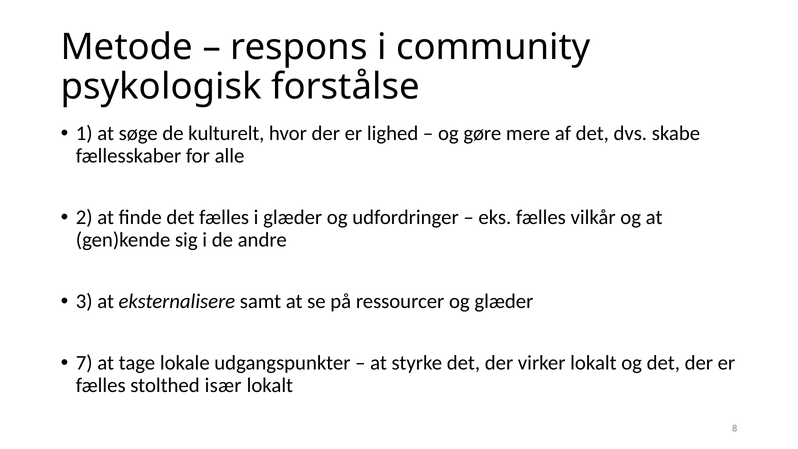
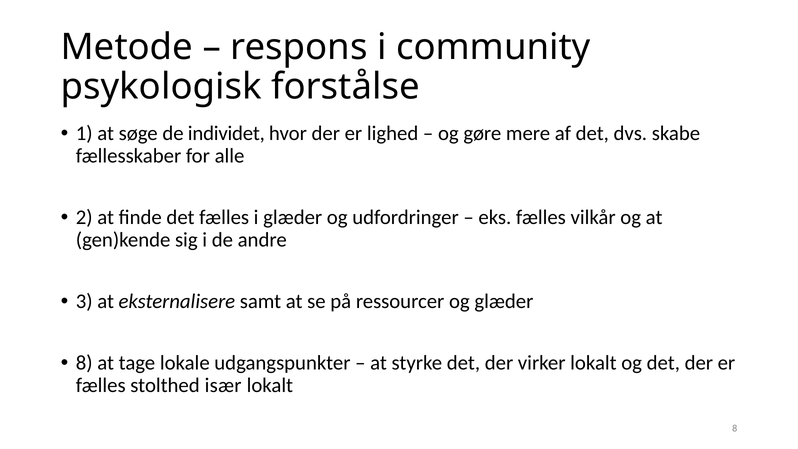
kulturelt: kulturelt -> individet (226, 134)
7: 7 -> 8 (84, 363)
